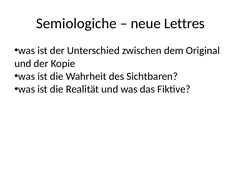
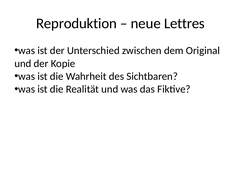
Semiologiche: Semiologiche -> Reproduktion (76, 23)
